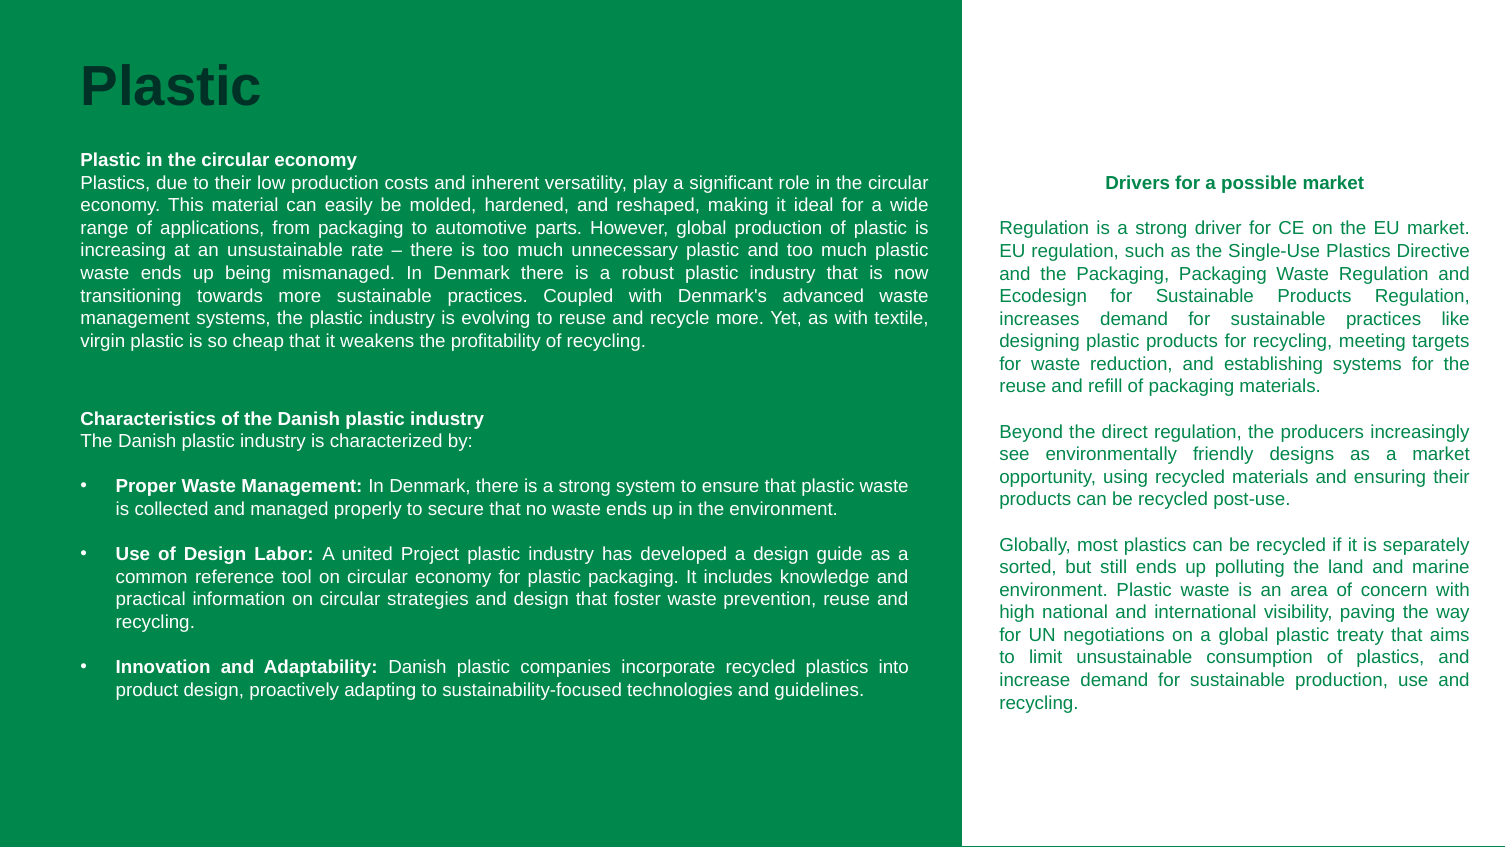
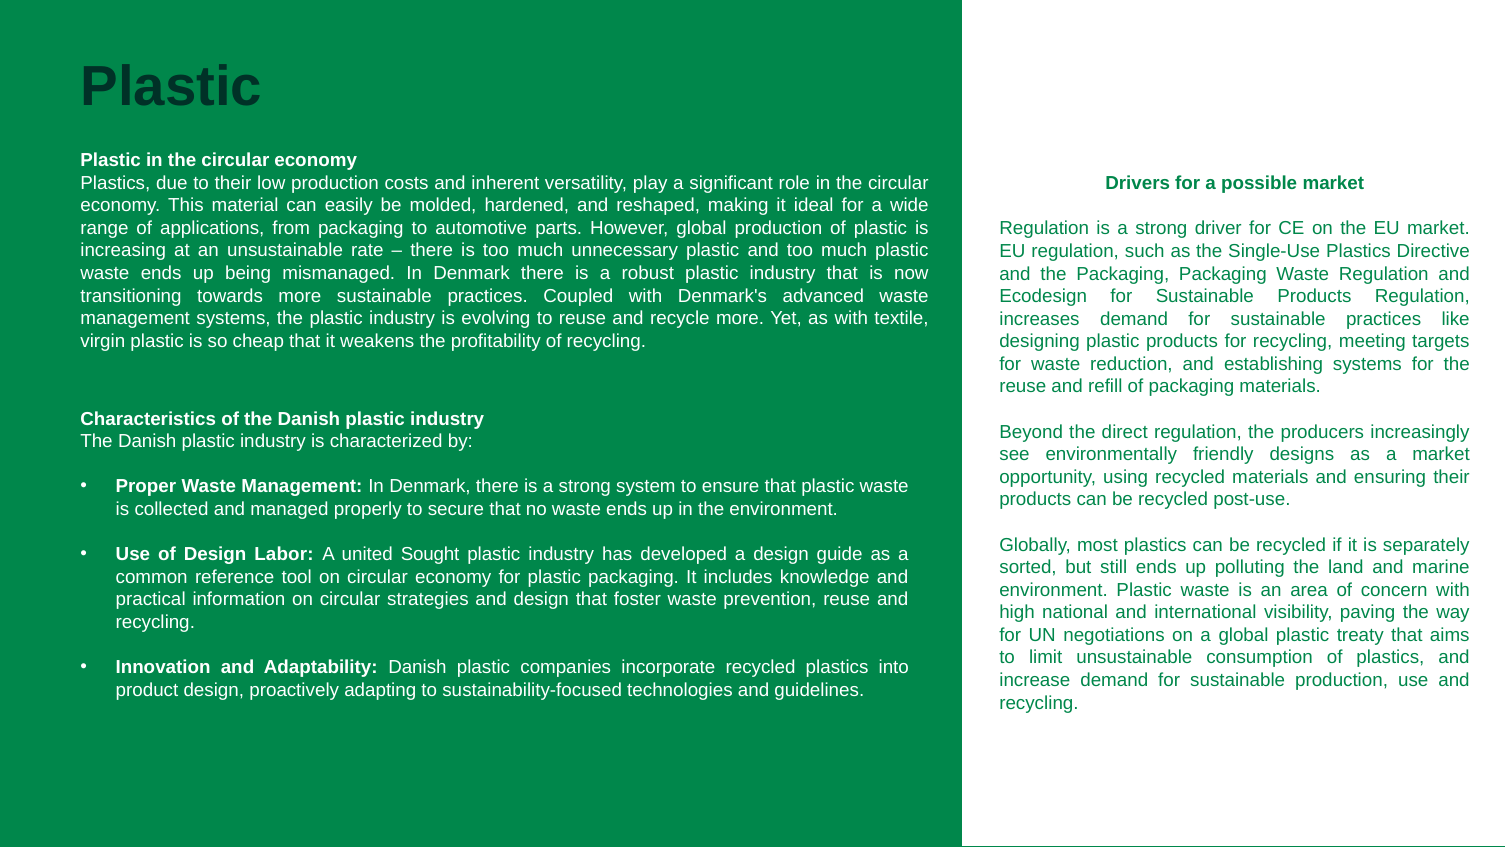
Project: Project -> Sought (430, 554)
